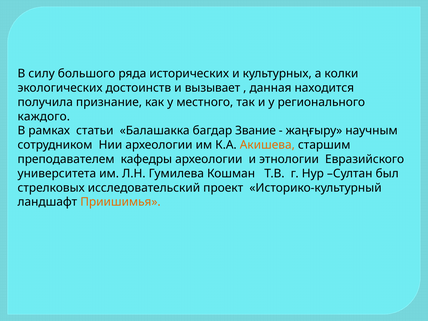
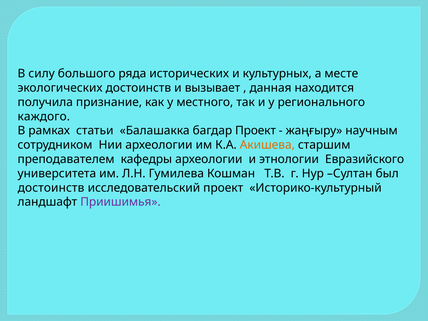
колки: колки -> месте (341, 74)
багдар Звание: Звание -> Проект (256, 131)
стрелковых: стрелковых -> достоинств (51, 188)
Приишимья colour: orange -> purple (120, 202)
